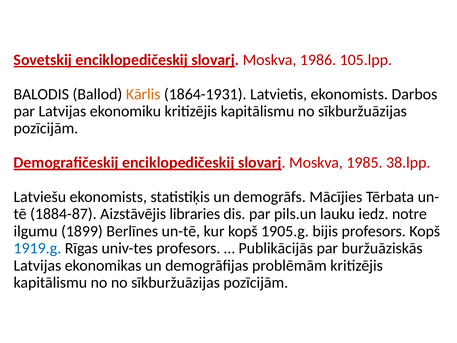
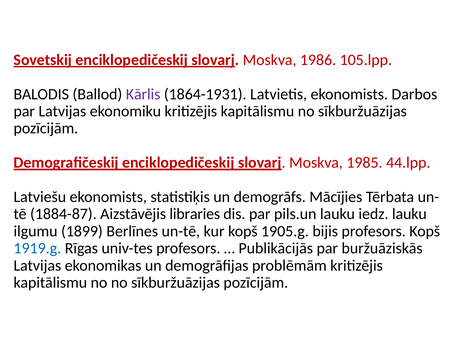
Kārlis colour: orange -> purple (143, 94)
38.lpp: 38.lpp -> 44.lpp (408, 163)
iedz notre: notre -> lauku (409, 214)
